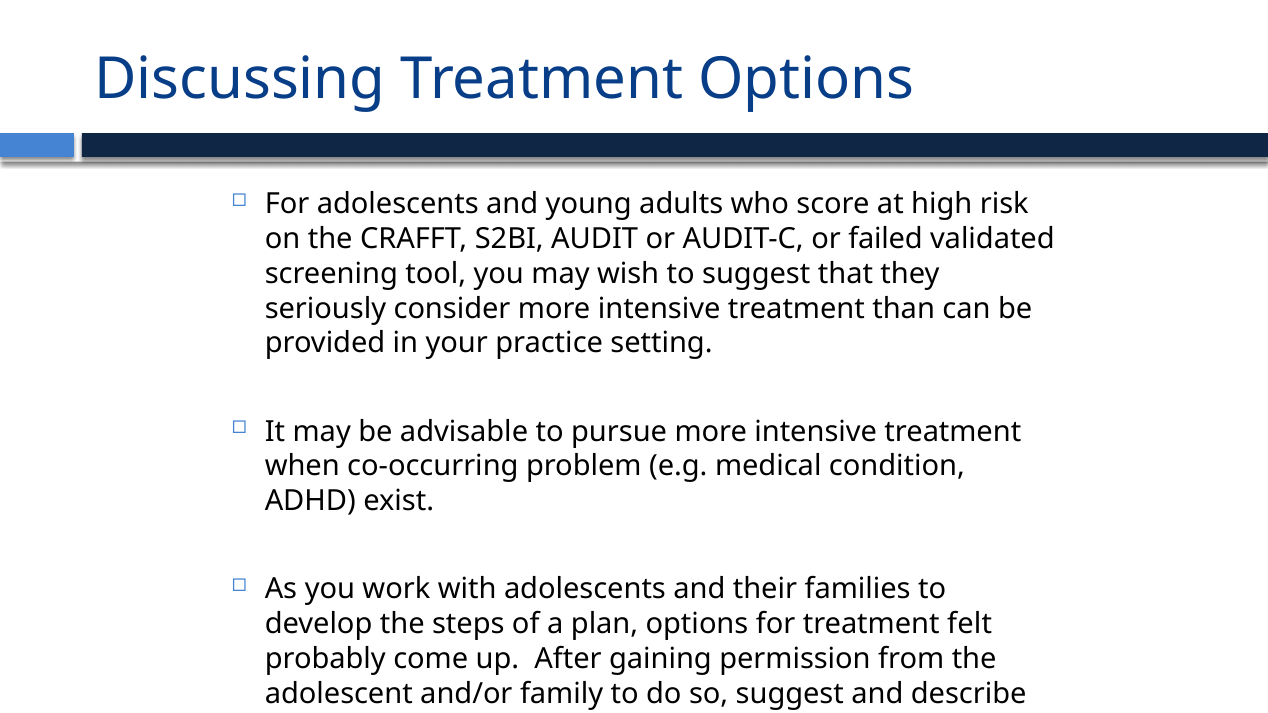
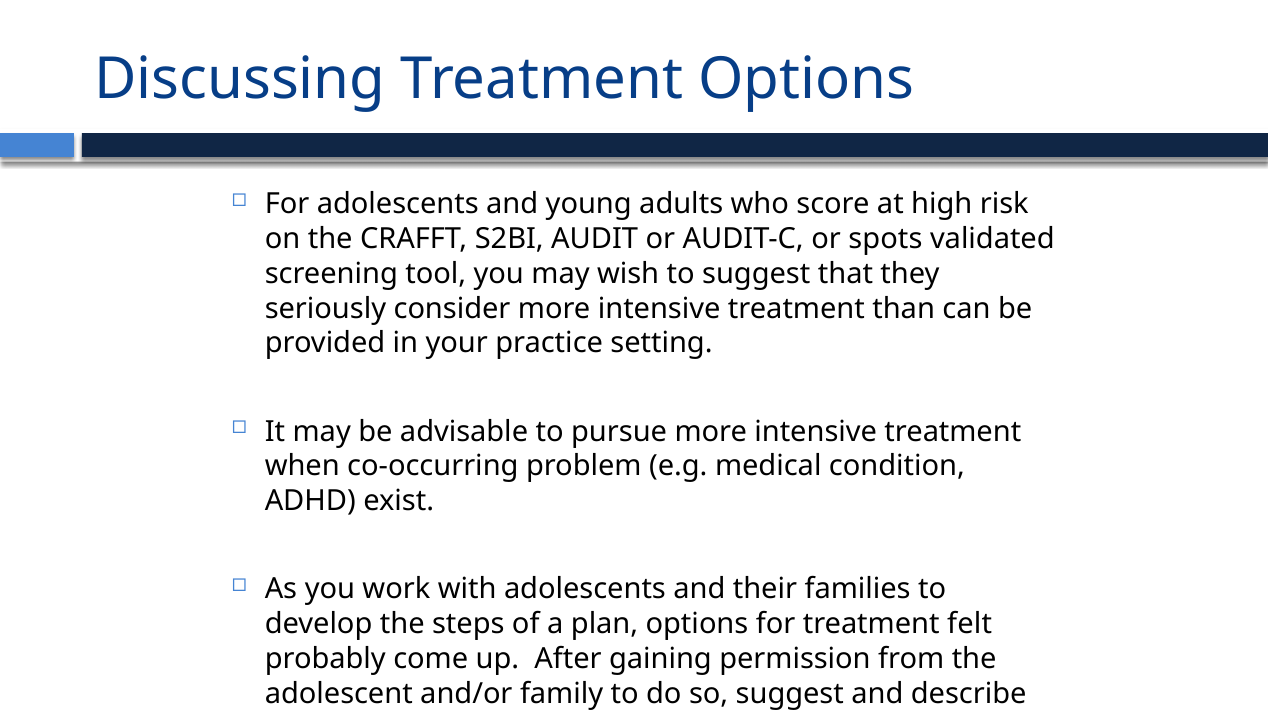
failed: failed -> spots (885, 239)
